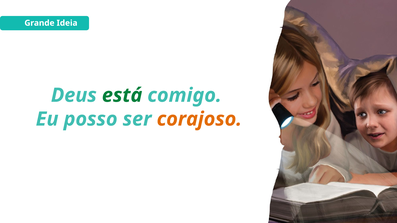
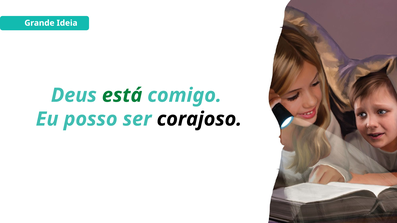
corajoso colour: orange -> black (199, 119)
